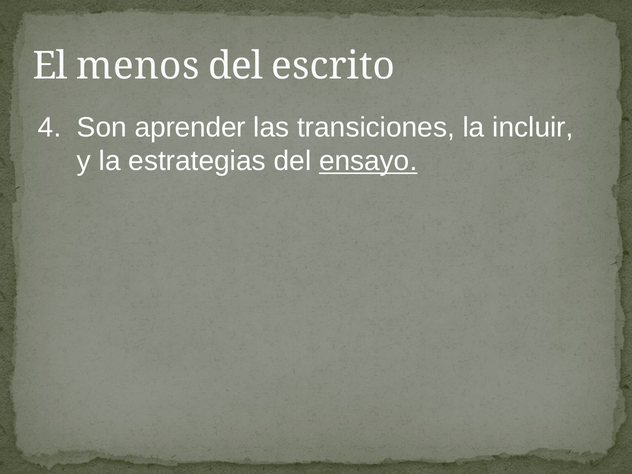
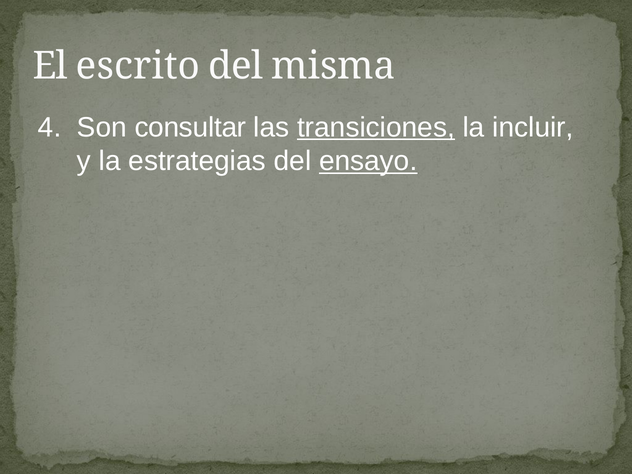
menos: menos -> escrito (138, 66)
escrito: escrito -> misma (333, 66)
aprender: aprender -> consultar (190, 127)
transiciones underline: none -> present (376, 127)
